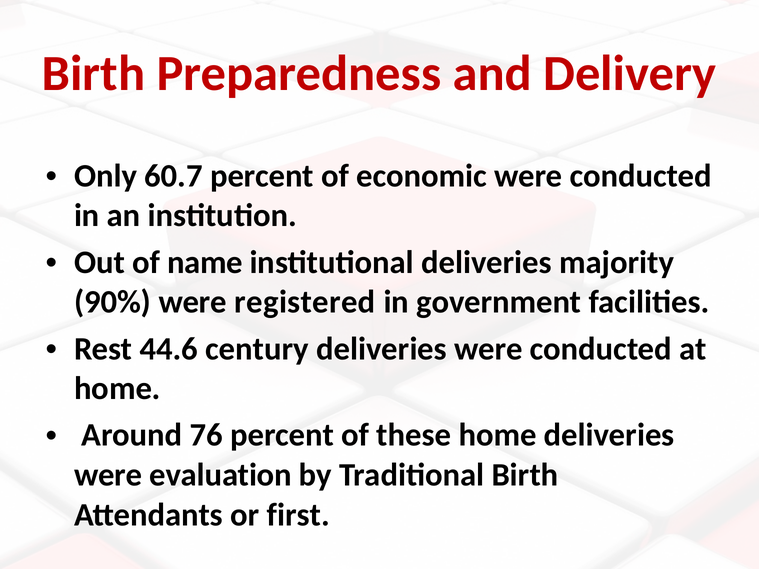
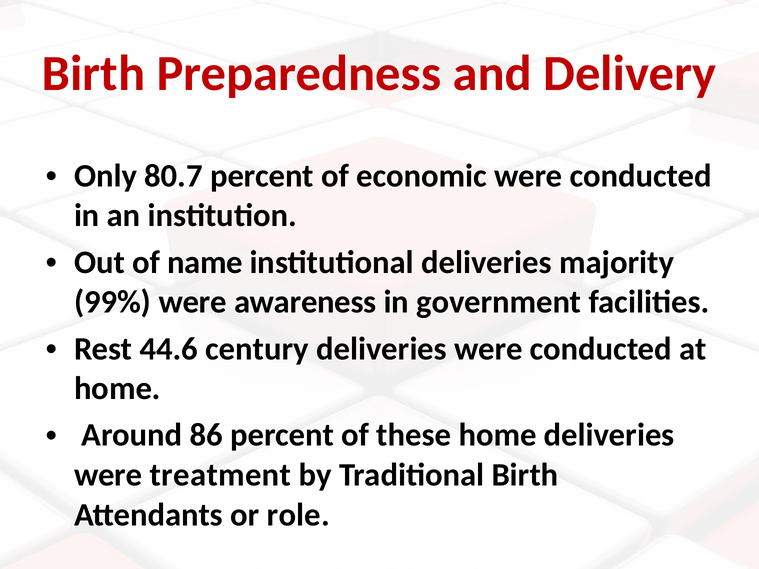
60.7: 60.7 -> 80.7 (174, 176)
90%: 90% -> 99% (113, 302)
registered: registered -> awareness (305, 302)
76: 76 -> 86 (206, 435)
evaluation: evaluation -> treatment (220, 475)
first: first -> role (298, 515)
